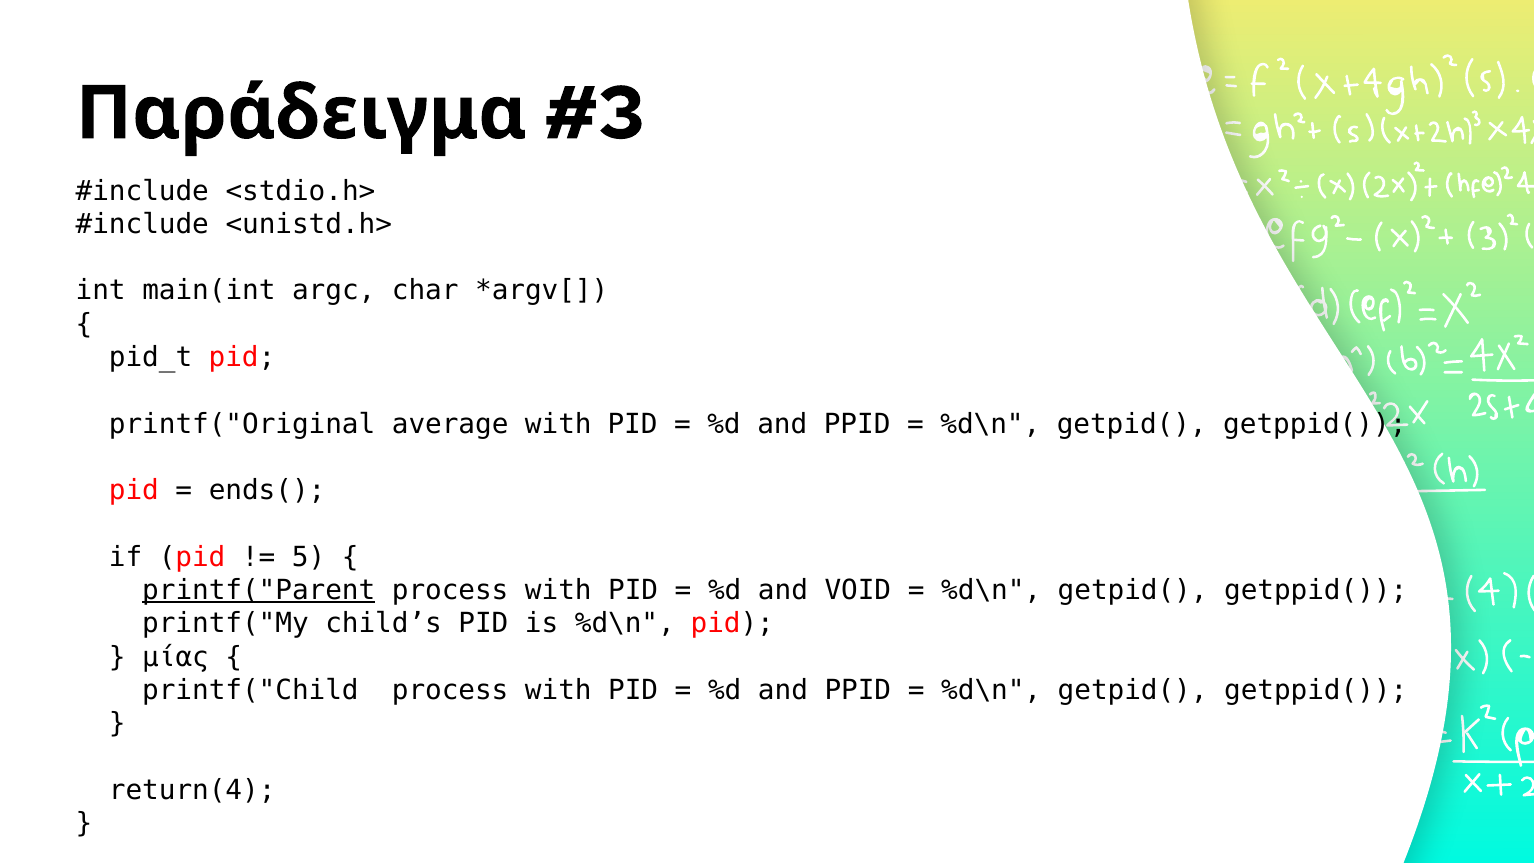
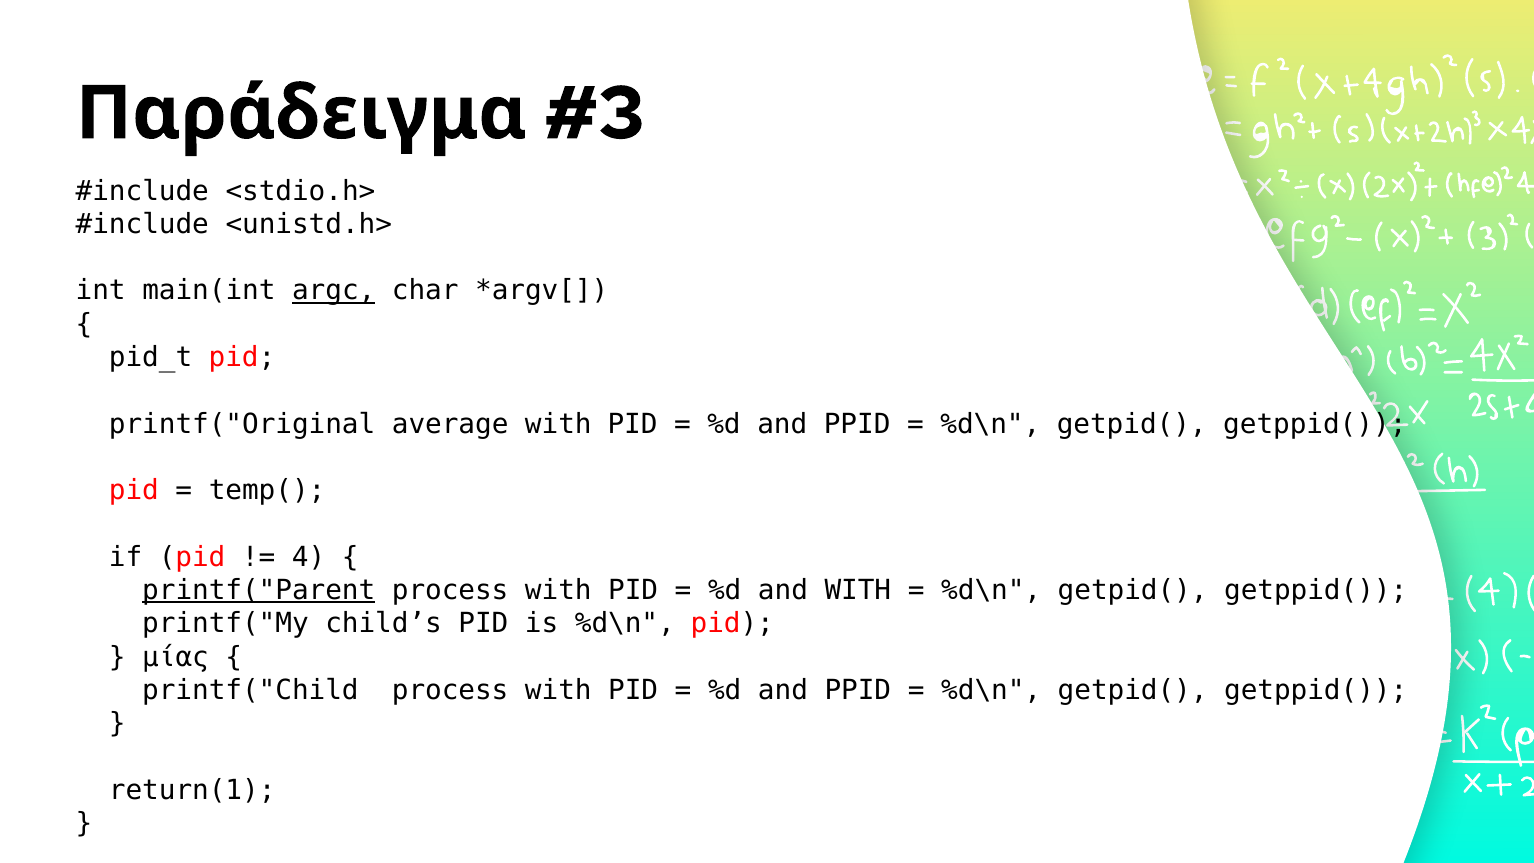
argc underline: none -> present (334, 291)
ends(: ends( -> temp( (267, 490)
5: 5 -> 4 (309, 557)
and VOID: VOID -> WITH (858, 590)
return(4: return(4 -> return(1 (192, 790)
